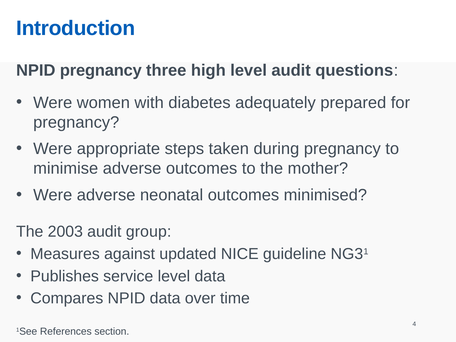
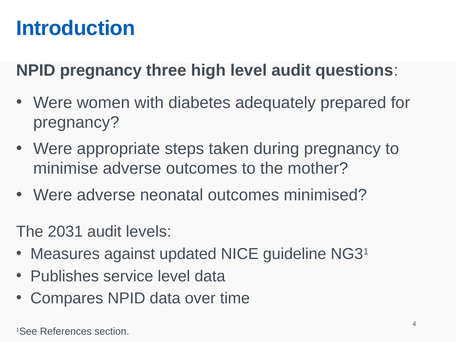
2003: 2003 -> 2031 (65, 232)
group: group -> levels (149, 232)
